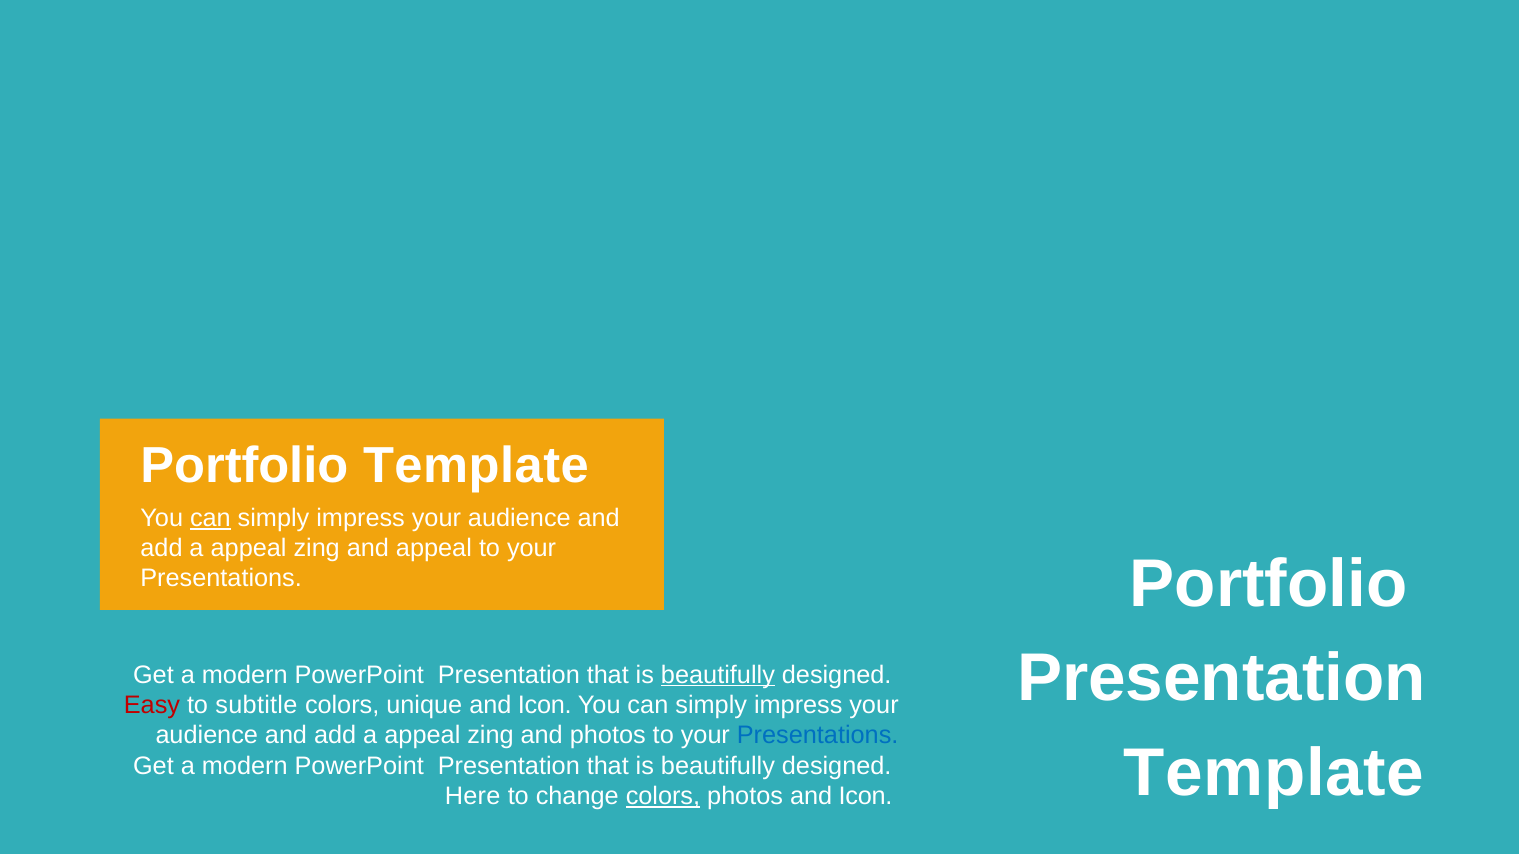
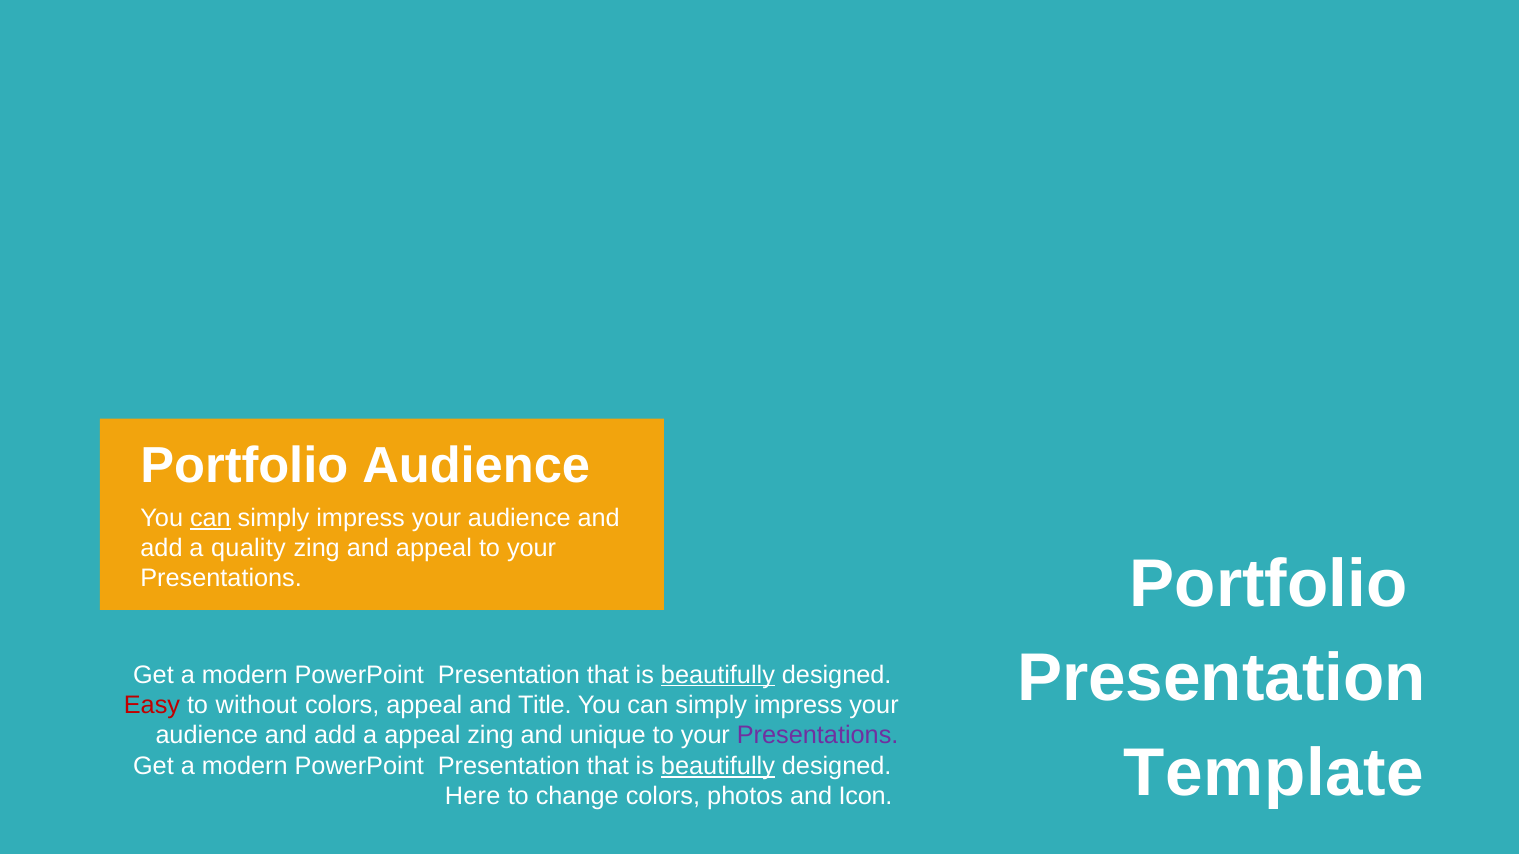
Portfolio Template: Template -> Audience (476, 466)
appeal: appeal -> quality (248, 549)
subtitle: subtitle -> without (256, 706)
colors unique: unique -> appeal (424, 706)
Icon: Icon -> Title (545, 706)
and photos: photos -> unique (608, 736)
Presentations colour: blue -> purple (818, 736)
beautifully underline: none -> present (718, 766)
colors underline: present -> none (663, 797)
